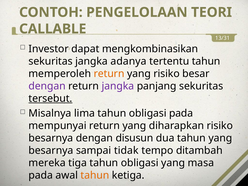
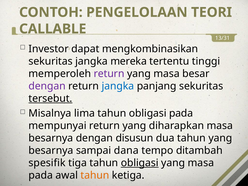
adanya: adanya -> mereka (129, 61)
tertentu tahun: tahun -> tinggi (206, 61)
return colour: orange -> purple (109, 74)
risiko: risiko -> masa (167, 74)
jangka colour: purple -> blue (118, 86)
diharapkan risiko: risiko -> masa (220, 126)
tidak: tidak -> dana (126, 150)
mereka: mereka -> spesifik (47, 163)
obligasi underline: none -> present (140, 163)
